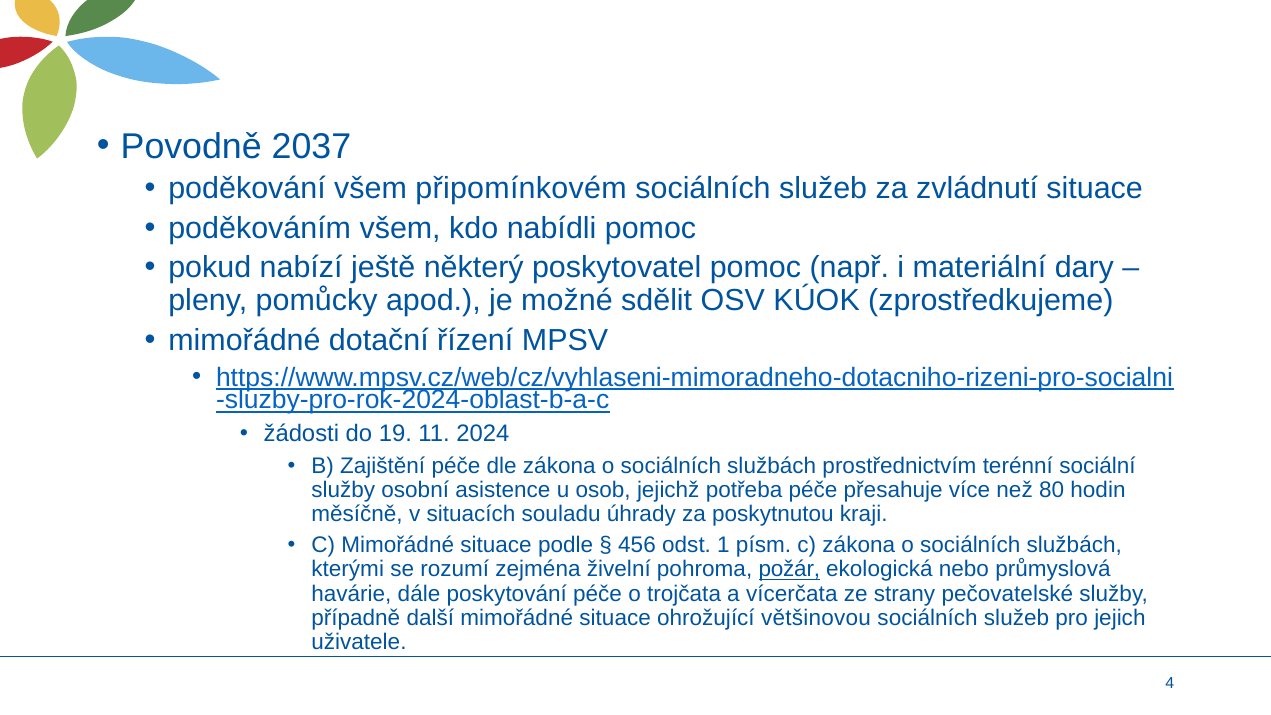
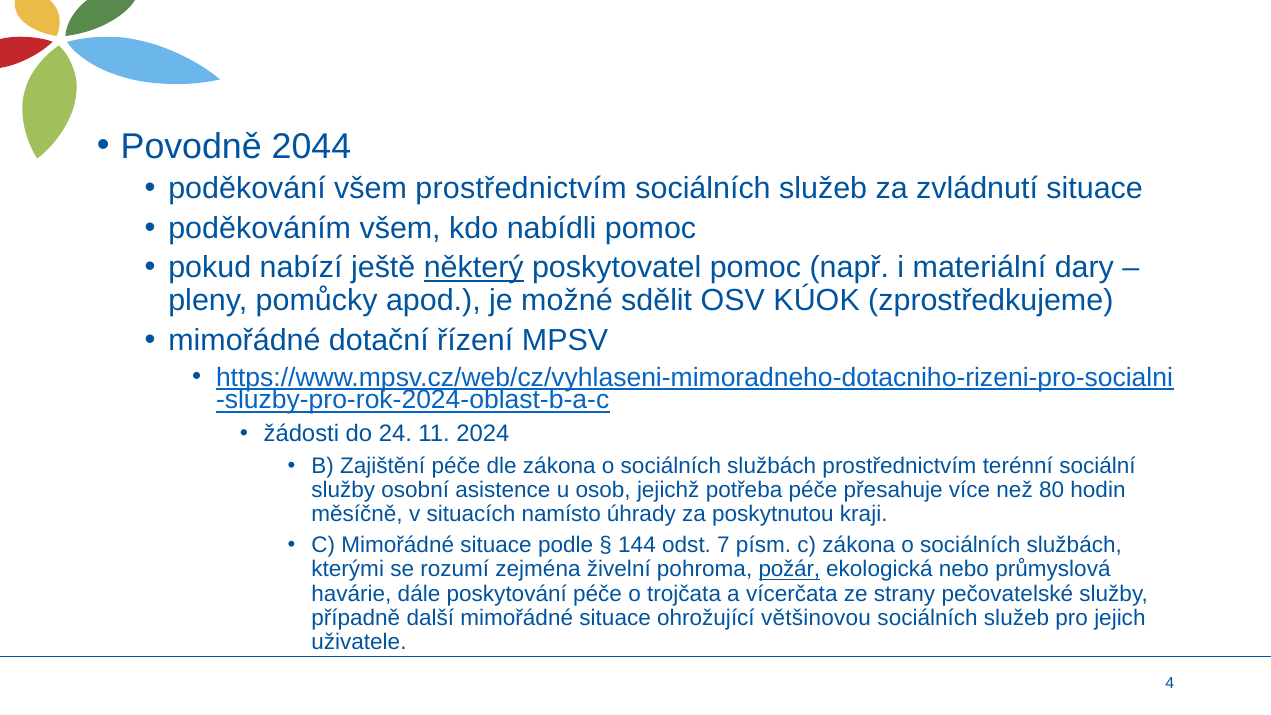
2037: 2037 -> 2044 (311, 146)
všem připomínkovém: připomínkovém -> prostřednictvím (521, 189)
některý underline: none -> present (474, 268)
19: 19 -> 24 (395, 434)
souladu: souladu -> namísto (561, 514)
456: 456 -> 144 (637, 545)
1: 1 -> 7 (723, 545)
